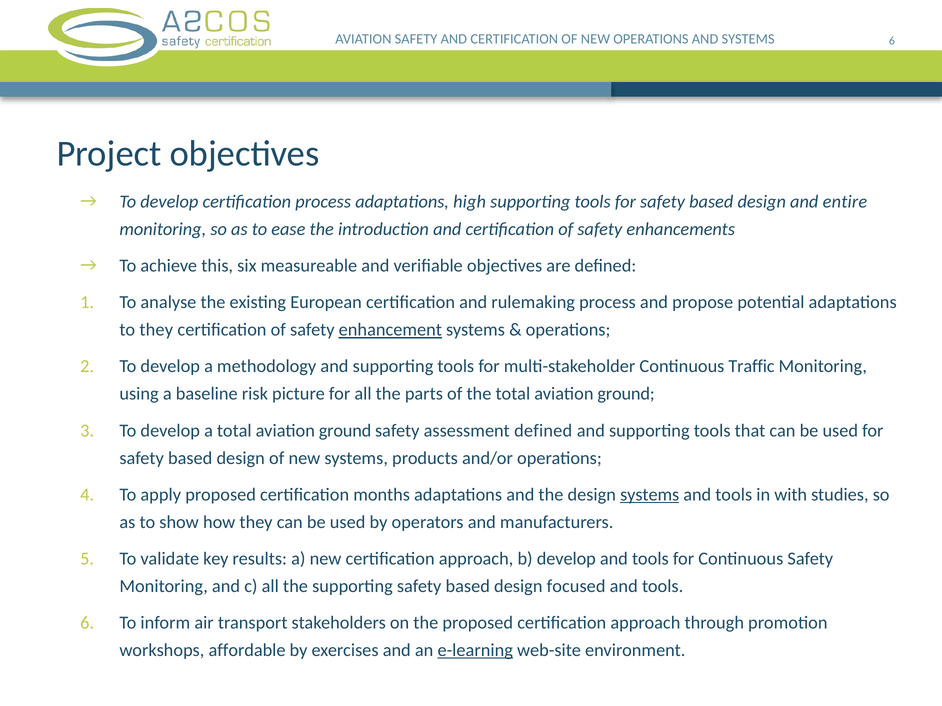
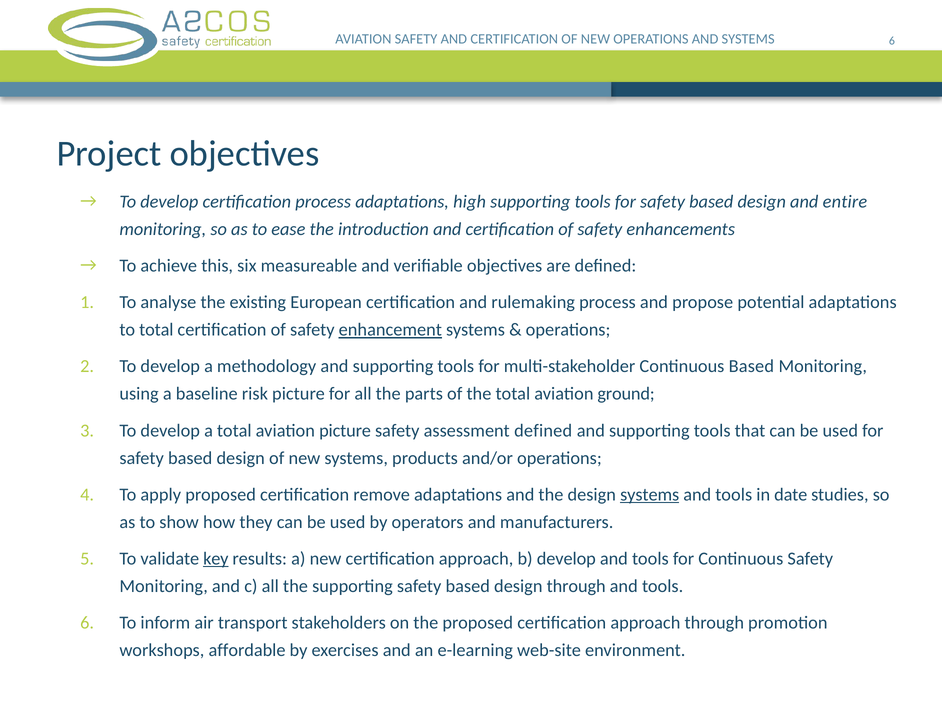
to they: they -> total (156, 330)
Continuous Traffic: Traffic -> Based (751, 367)
a total aviation ground: ground -> picture (345, 431)
months: months -> remove (382, 495)
with: with -> date (791, 495)
key underline: none -> present (216, 559)
design focused: focused -> through (576, 587)
e-learning underline: present -> none (475, 651)
